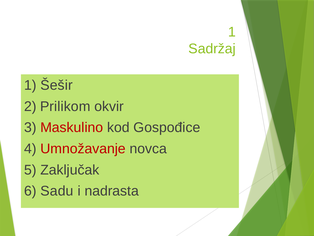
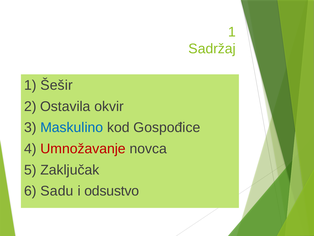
Prilikom: Prilikom -> Ostavila (65, 106)
Maskulino colour: red -> blue (72, 127)
nadrasta: nadrasta -> odsustvo (112, 191)
